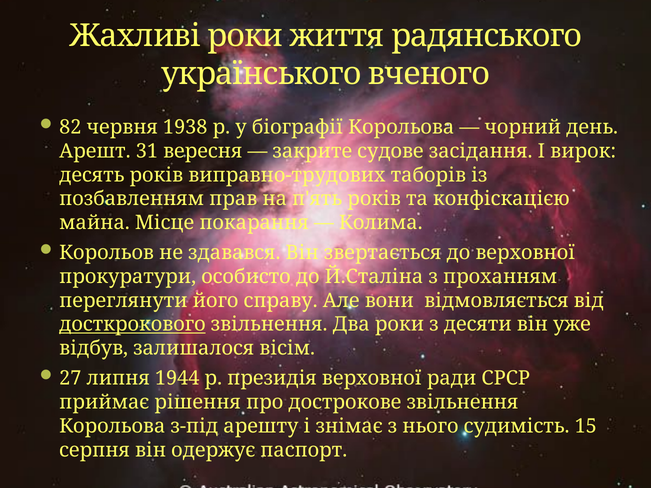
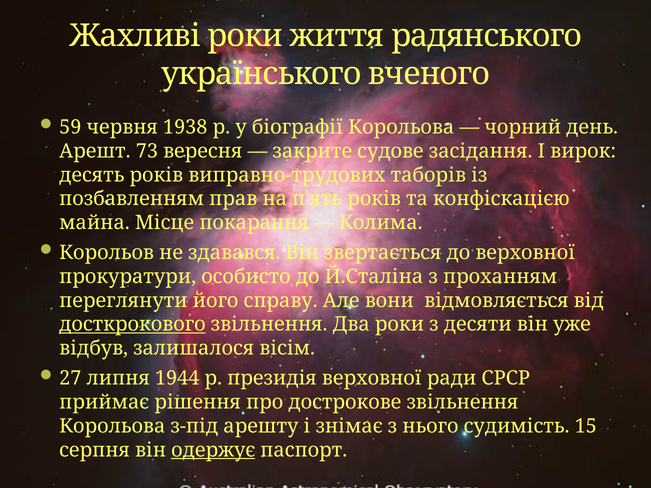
82: 82 -> 59 (70, 127)
31: 31 -> 73 (147, 151)
одержує underline: none -> present (213, 450)
